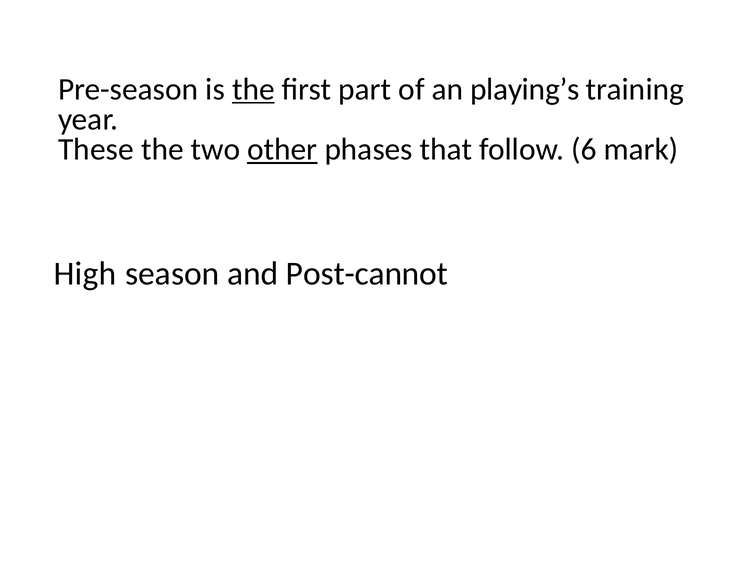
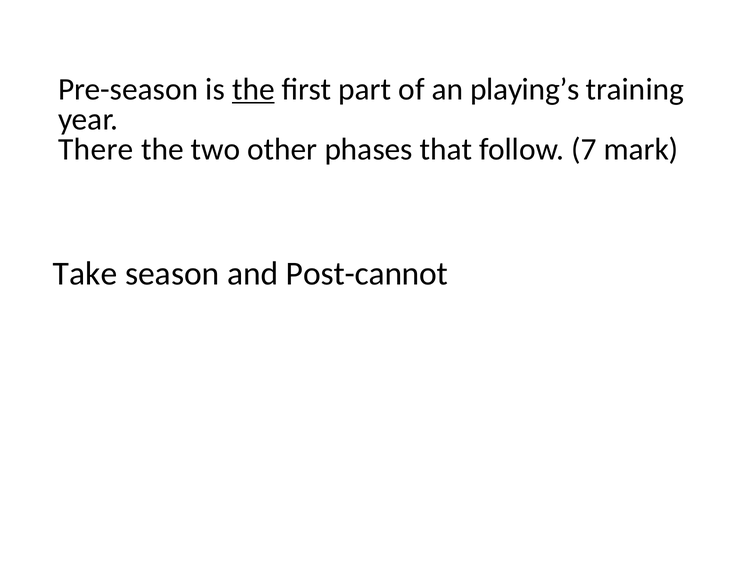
These: These -> There (96, 150)
other underline: present -> none (282, 150)
6: 6 -> 7 (584, 150)
High: High -> Take (85, 274)
